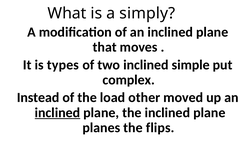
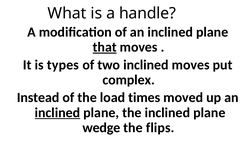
simply: simply -> handle (147, 13)
that underline: none -> present (105, 47)
inclined simple: simple -> moves (191, 65)
other: other -> times (144, 97)
planes: planes -> wedge (101, 127)
